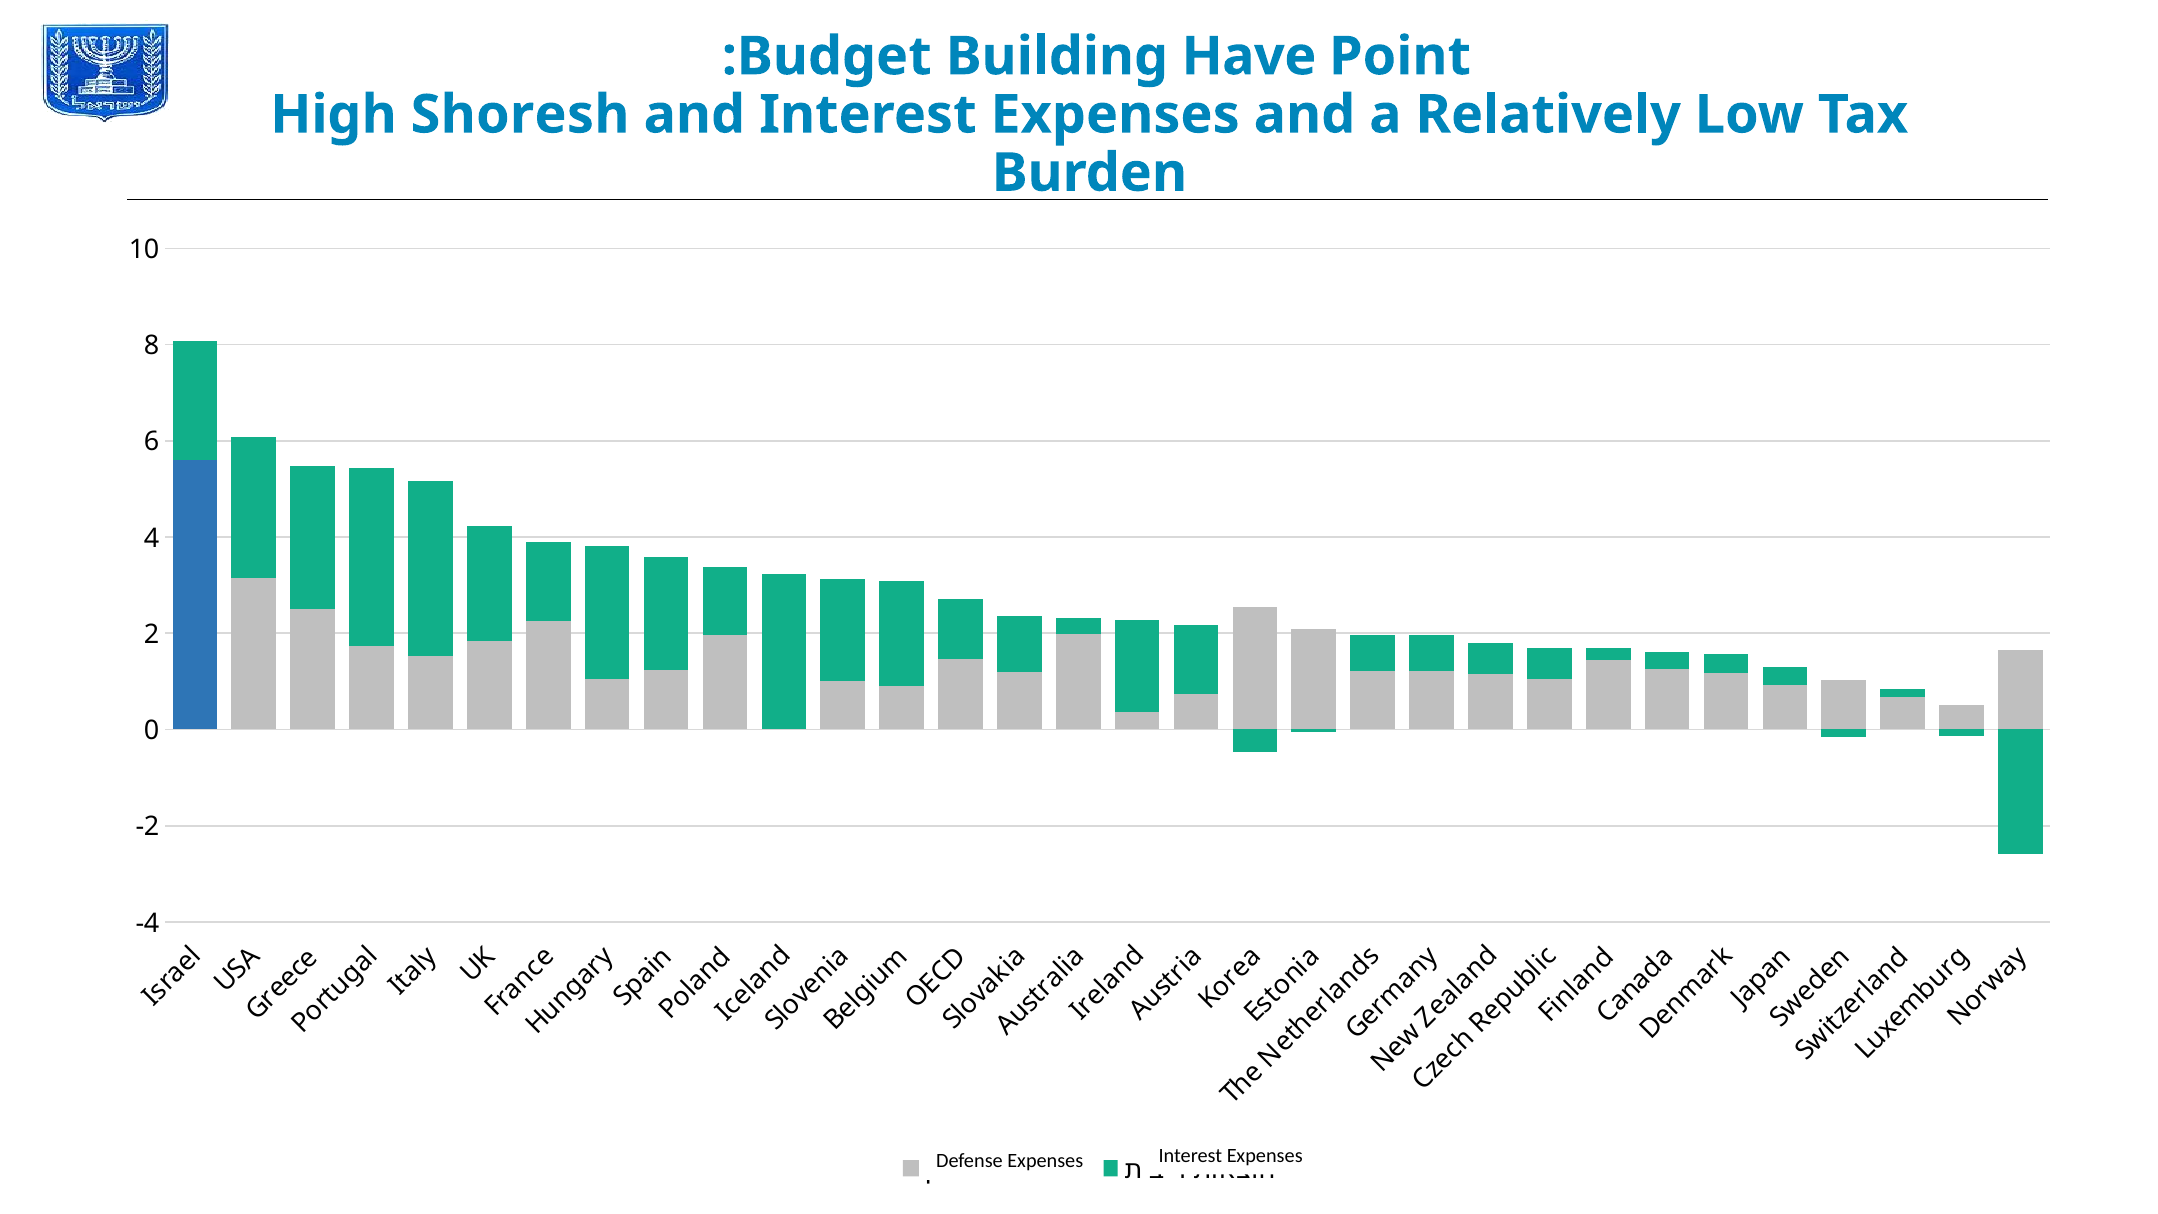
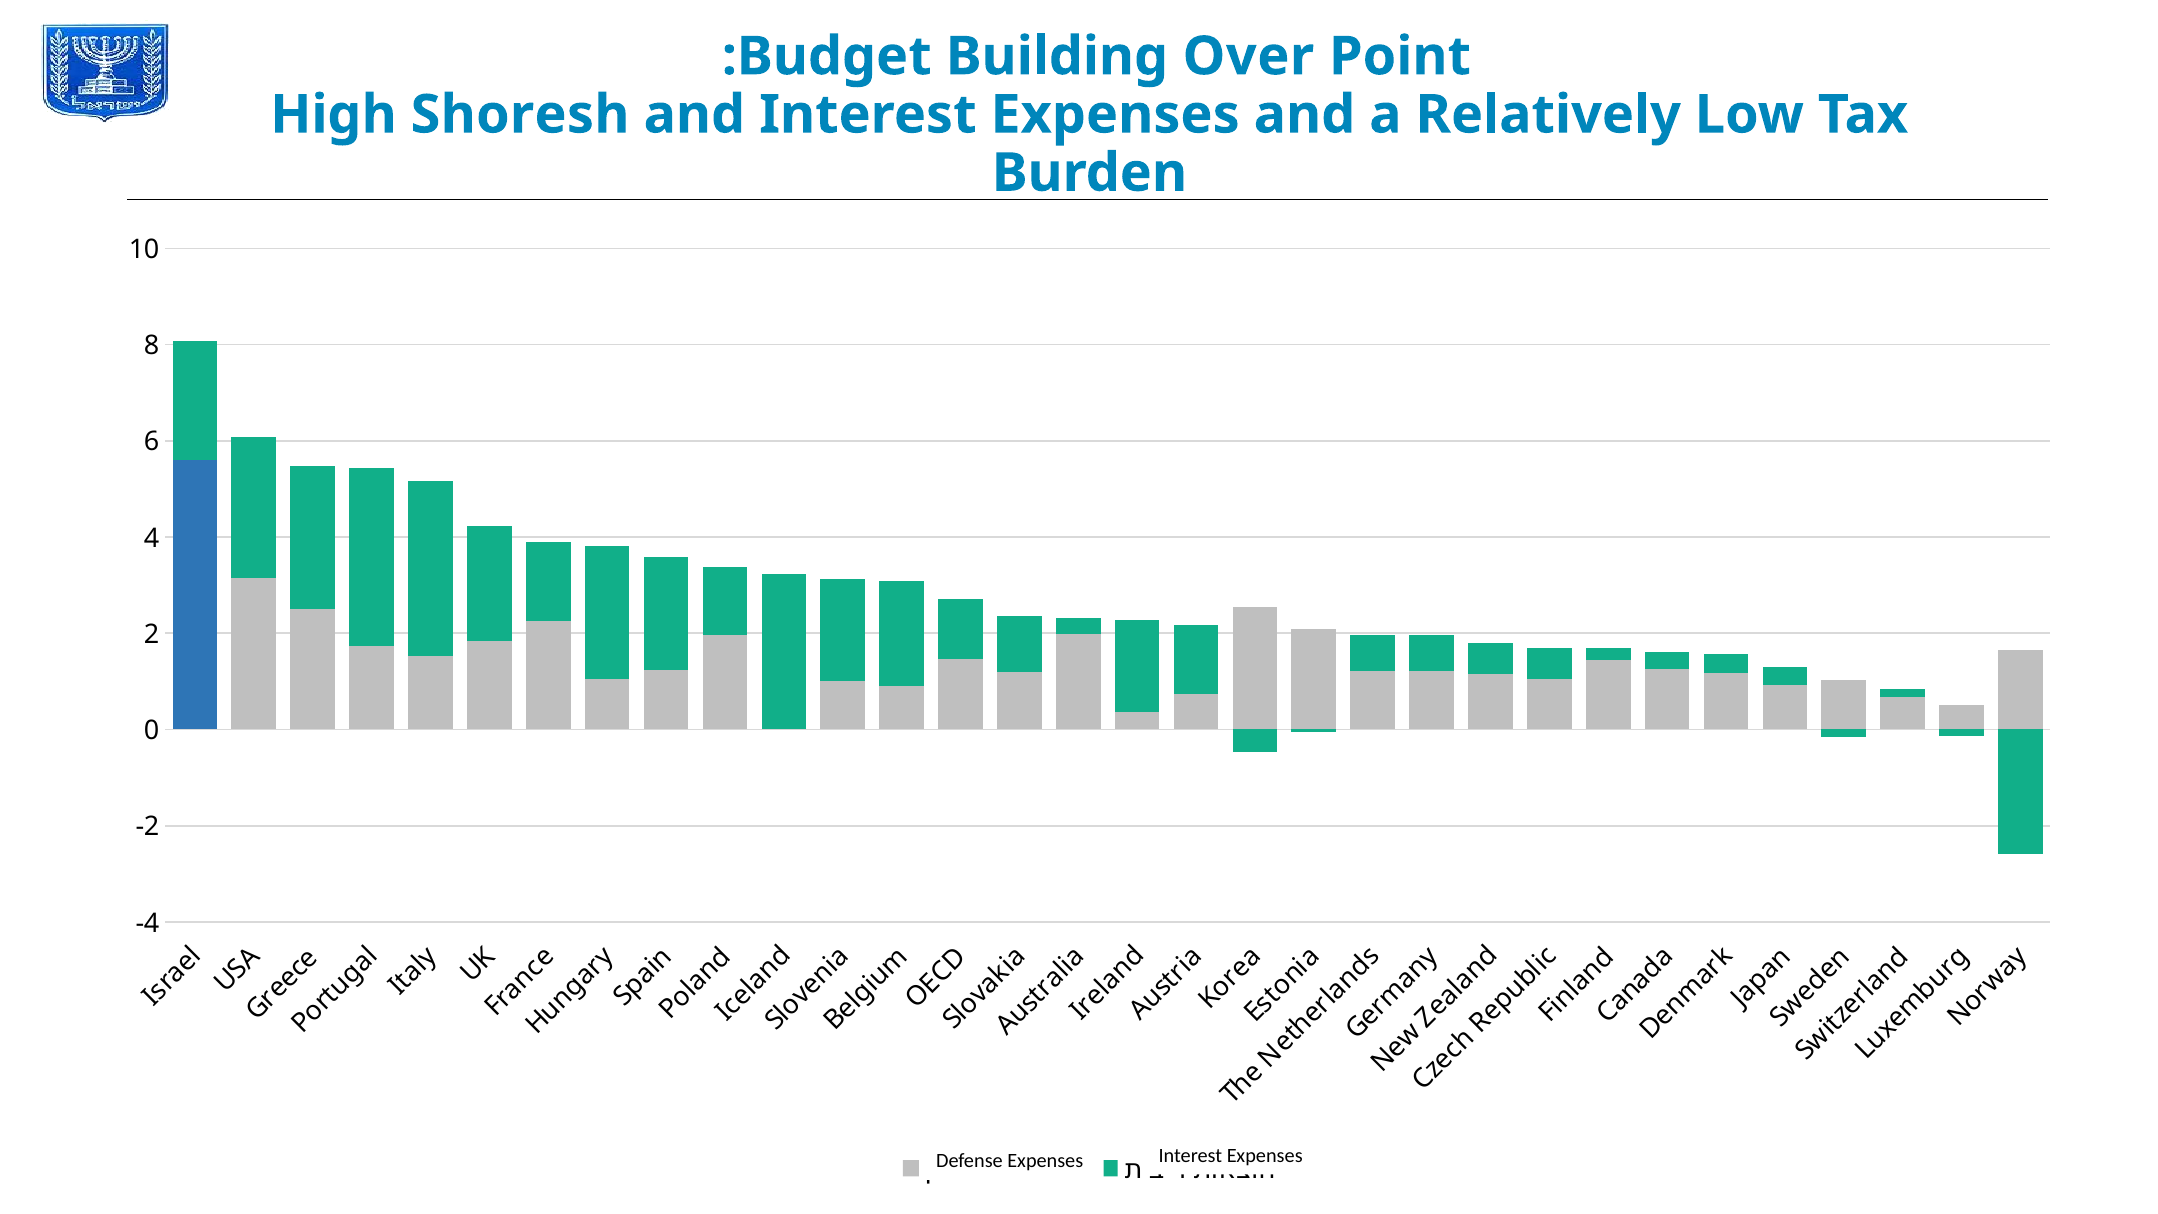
Have: Have -> Over (1248, 56)
